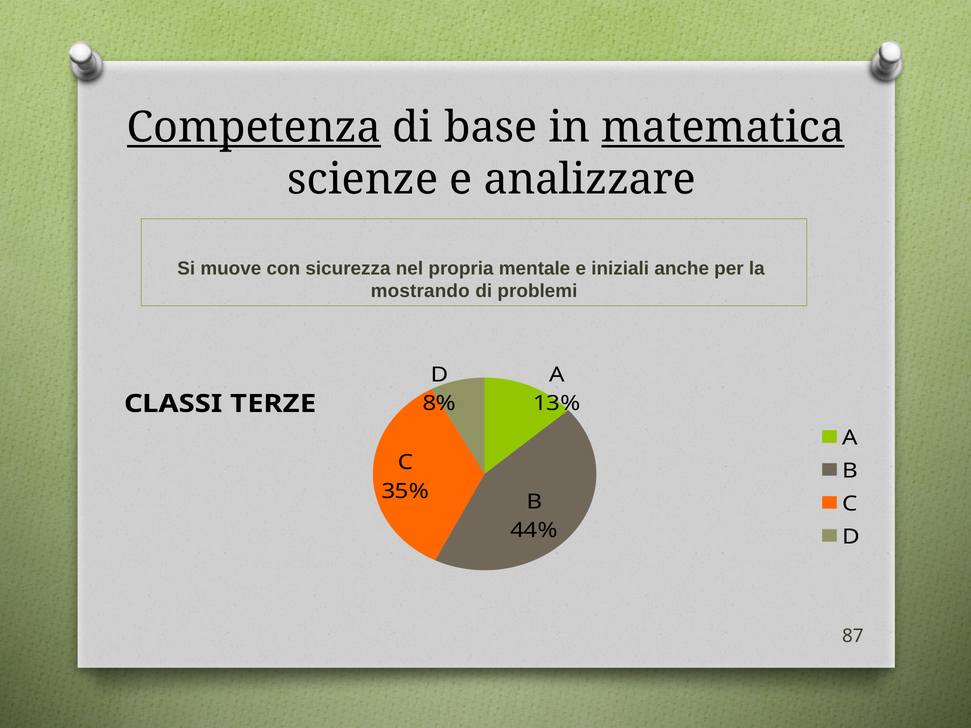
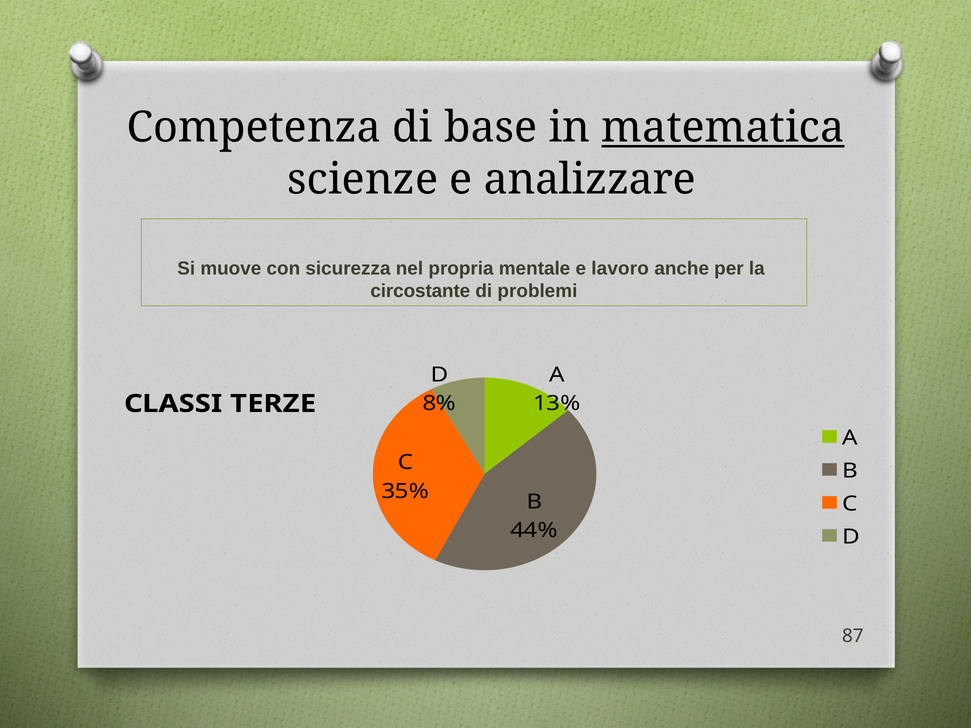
Competenza underline: present -> none (254, 128)
iniziali: iniziali -> lavoro (620, 268)
mostrando: mostrando -> circostante (420, 291)
